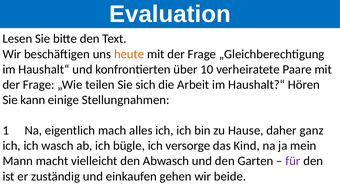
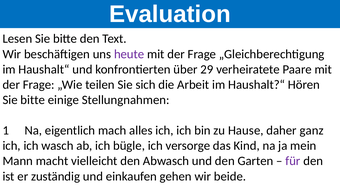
heute colour: orange -> purple (129, 54)
10: 10 -> 29 (207, 69)
kann: kann -> bitte (33, 100)
